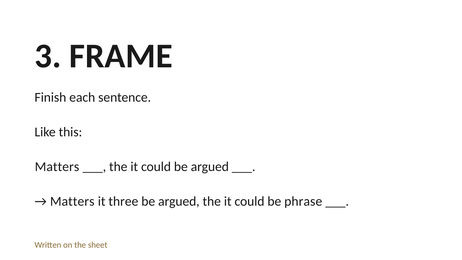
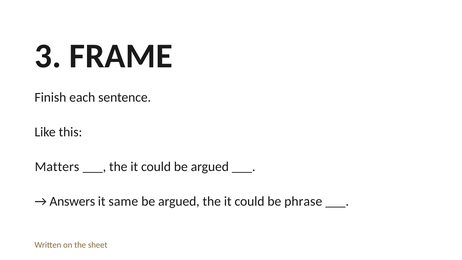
Matters: Matters -> Answers (72, 201)
three: three -> same (123, 201)
